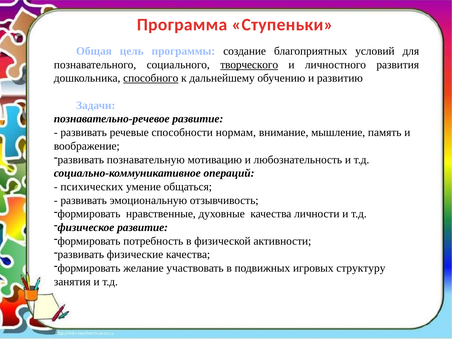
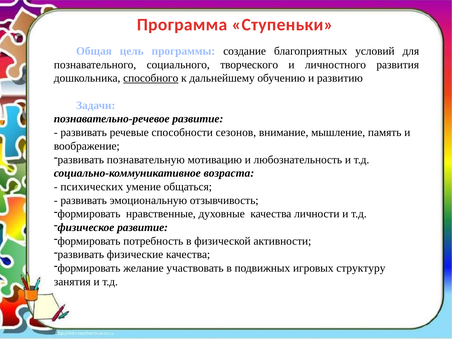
творческого underline: present -> none (249, 65)
нормам: нормам -> сезонов (236, 132)
операций: операций -> возраста (229, 173)
